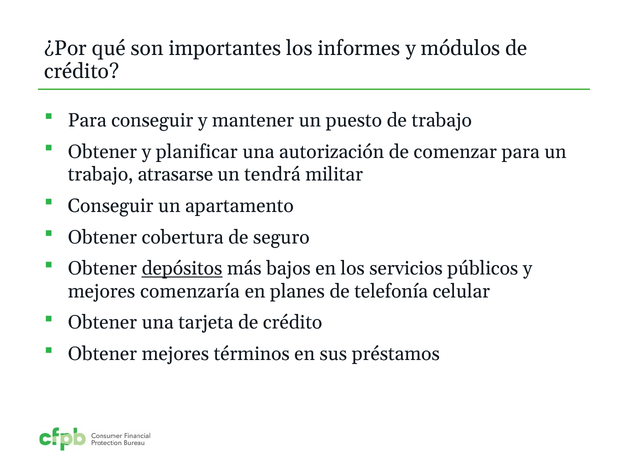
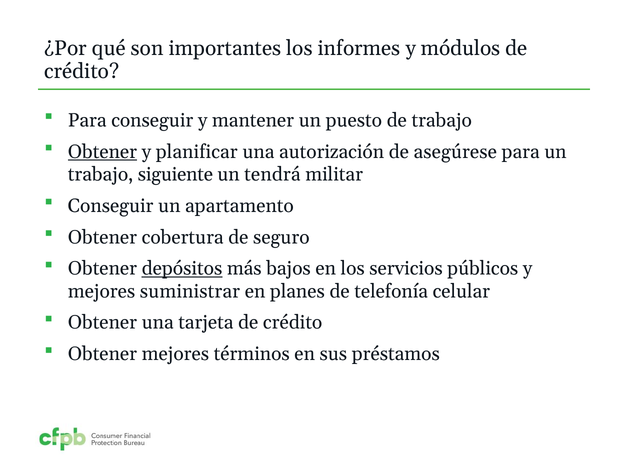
Obtener underline: none -> present (102, 152)
comenzar: comenzar -> asegúrese (455, 152)
atrasarse: atrasarse -> siguiente (175, 174)
comenzaría: comenzaría -> suministrar (190, 291)
